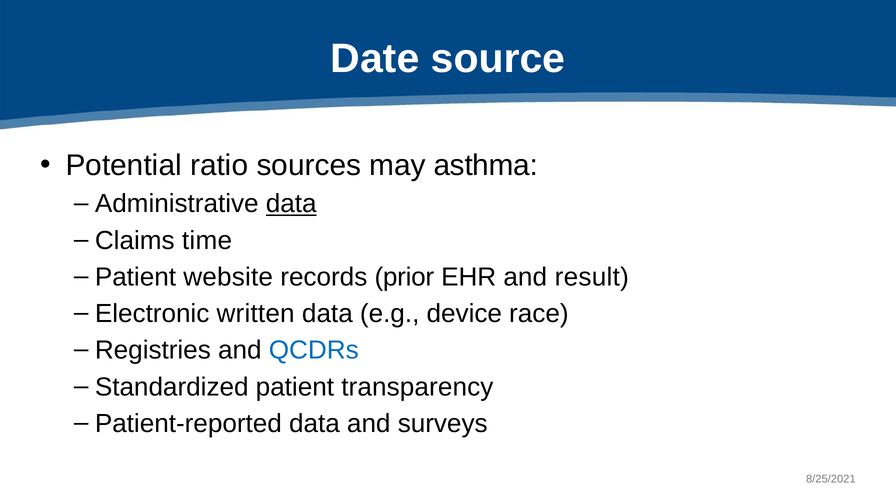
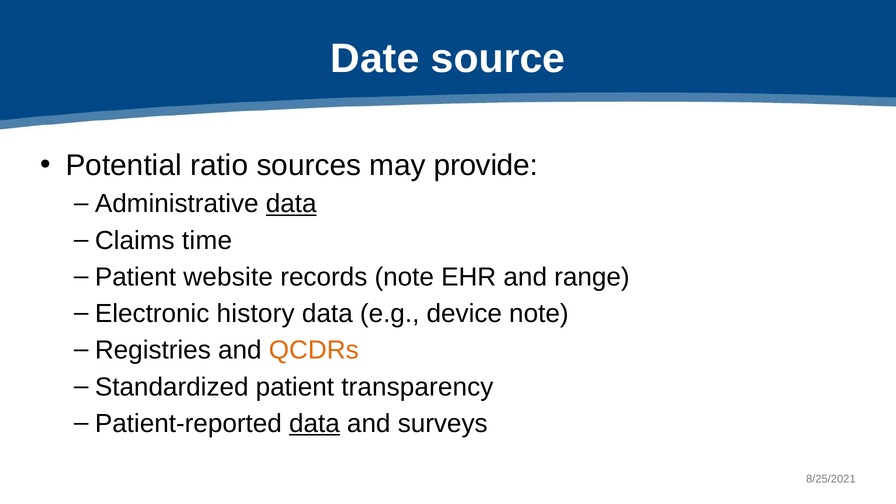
asthma: asthma -> provide (486, 165)
records prior: prior -> note (404, 277)
result: result -> range (592, 277)
written: written -> history (256, 314)
device race: race -> note (539, 314)
QCDRs colour: blue -> orange (314, 350)
data underline: none -> present (314, 424)
